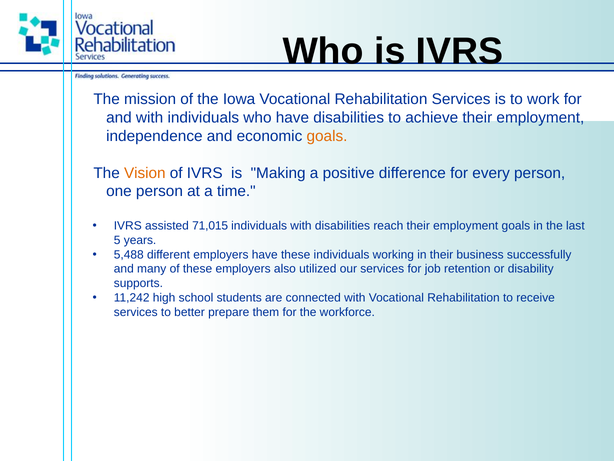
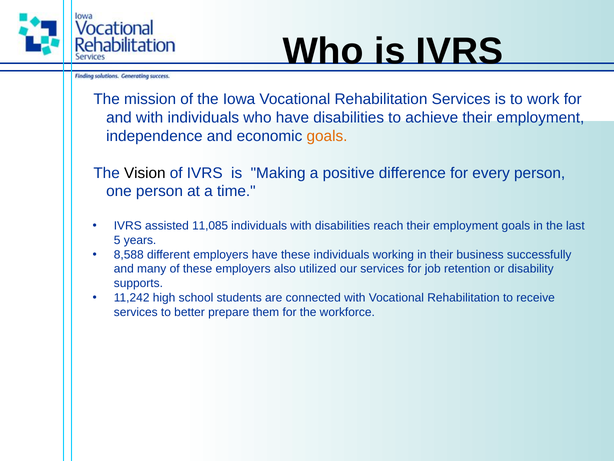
Vision colour: orange -> black (145, 173)
71,015: 71,015 -> 11,085 (210, 226)
5,488: 5,488 -> 8,588 (129, 254)
